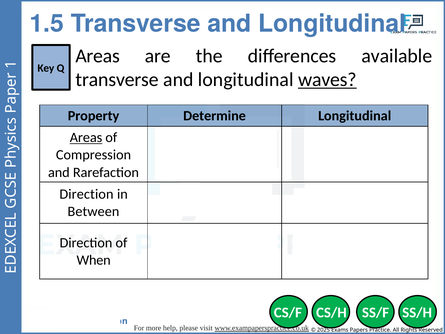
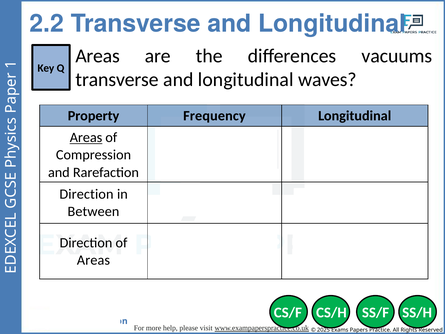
1.5: 1.5 -> 2.2 (47, 24)
differences available: available -> vacuums (397, 56)
waves underline: present -> none (327, 80)
Determine: Determine -> Frequency (214, 116)
When: When -> Areas (93, 260)
